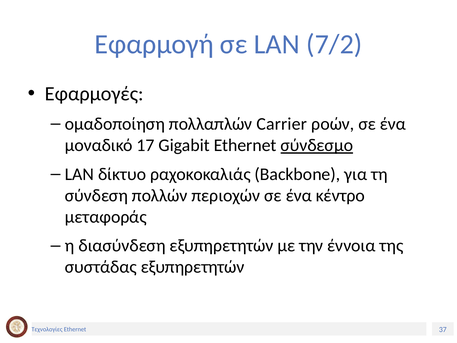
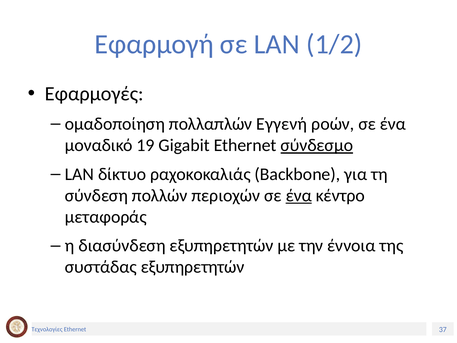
7/2: 7/2 -> 1/2 (334, 44)
Carrier: Carrier -> Εγγενή (282, 124)
17: 17 -> 19 (146, 145)
ένα underline: none -> present (299, 195)
